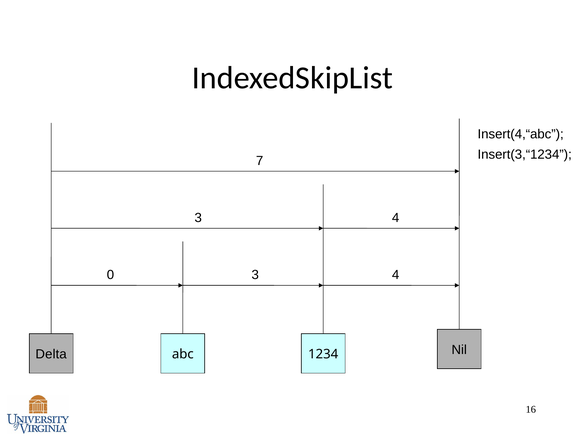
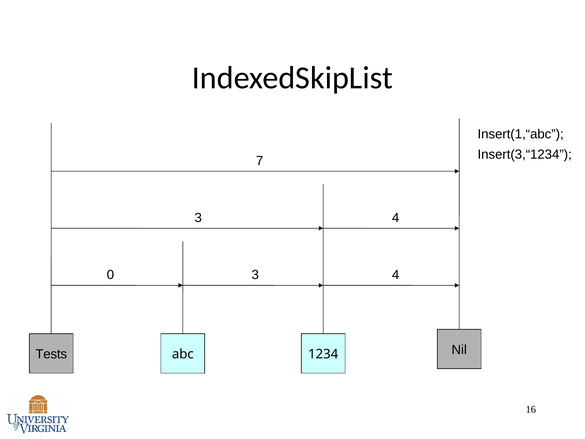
Insert(4,“abc: Insert(4,“abc -> Insert(1,“abc (521, 134)
Delta: Delta -> Tests (51, 354)
